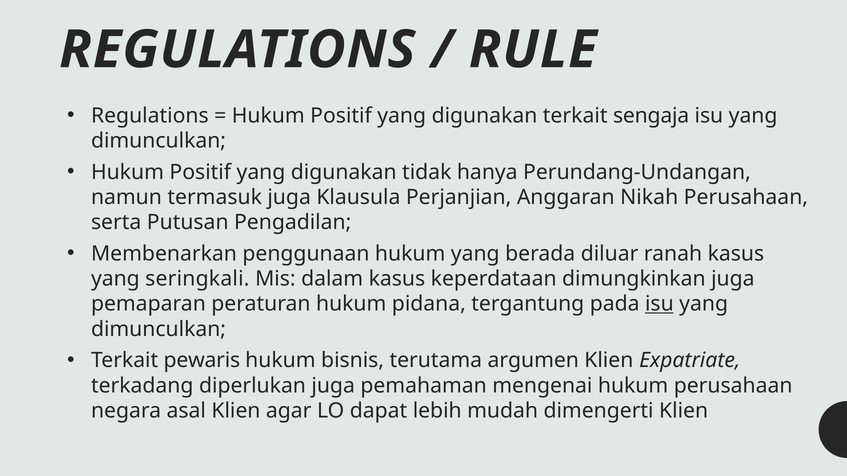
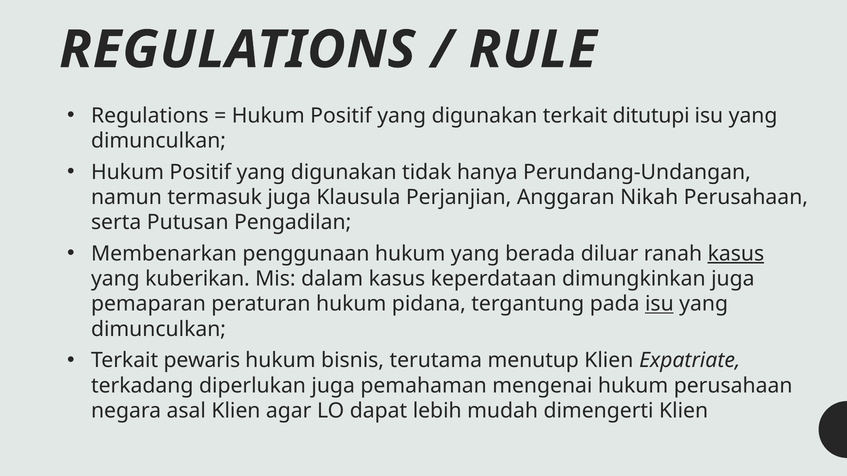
sengaja: sengaja -> ditutupi (651, 116)
kasus underline: none -> present (736, 254)
seringkali: seringkali -> kuberikan (198, 279)
argumen: argumen -> menutup (533, 361)
